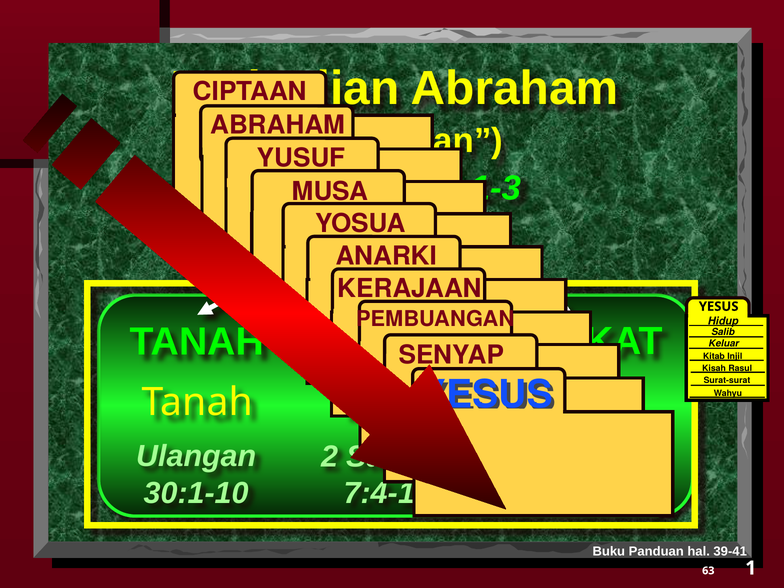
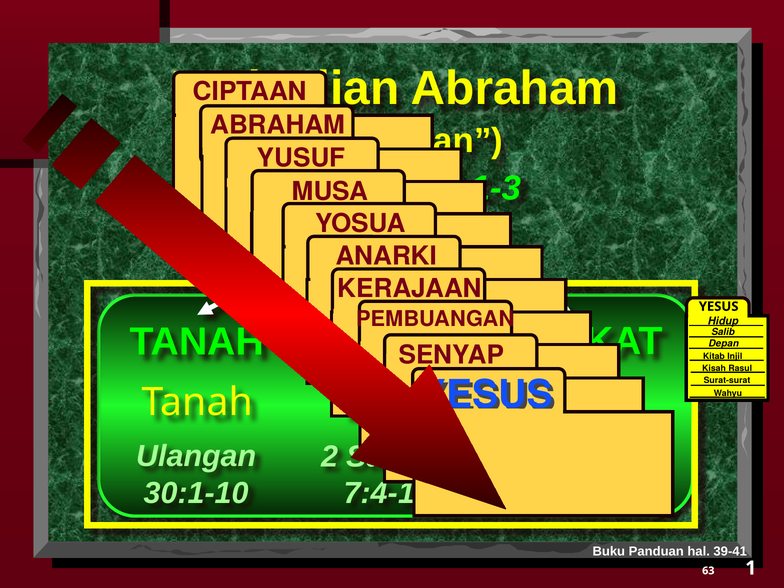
Keluar: Keluar -> Depan (724, 343)
